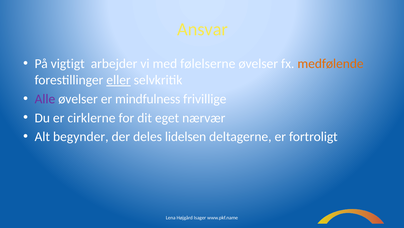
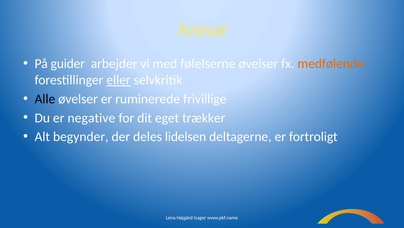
Ansvar underline: none -> present (203, 29)
vigtigt: vigtigt -> guider (68, 64)
Alle colour: purple -> black (45, 99)
mindfulness: mindfulness -> ruminerede (148, 99)
cirklerne: cirklerne -> negative (91, 117)
nærvær: nærvær -> trækker (204, 117)
